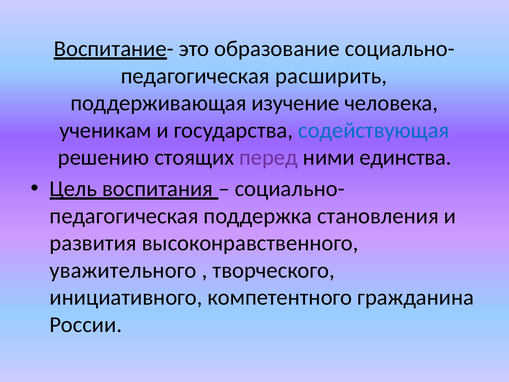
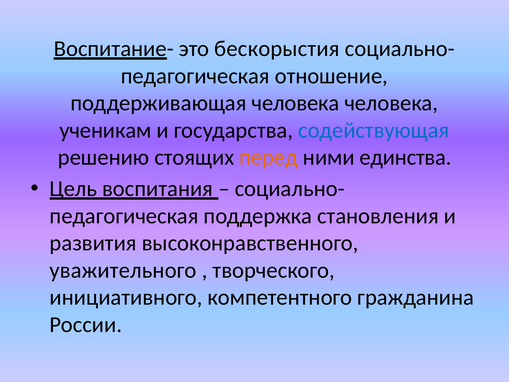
образование: образование -> бескорыстия (277, 49)
расширить: расширить -> отношение (331, 76)
поддерживающая изучение: изучение -> человека (296, 103)
перед colour: purple -> orange (269, 157)
